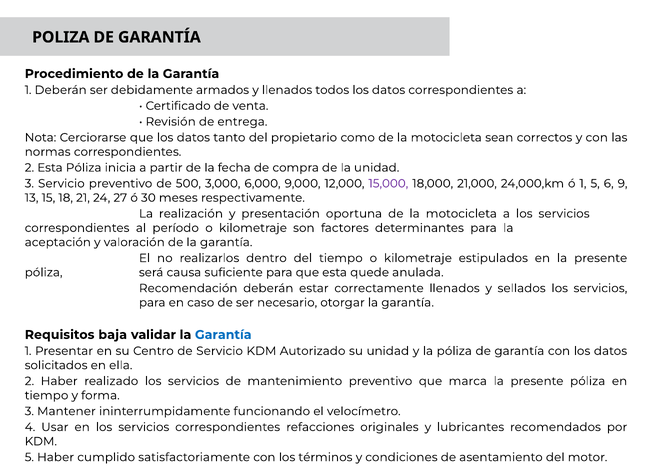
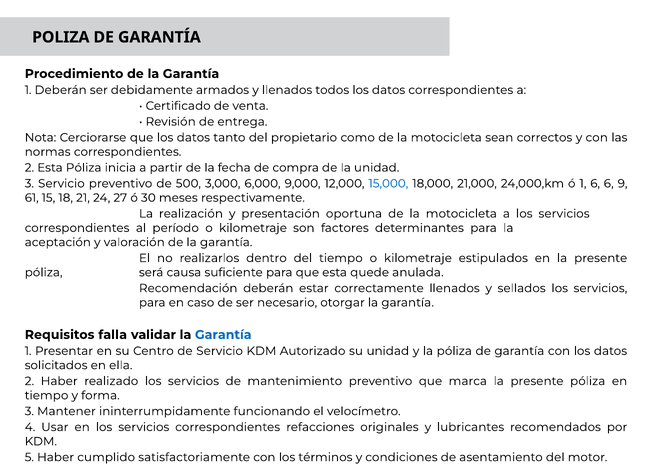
15,000 colour: purple -> blue (388, 183)
1 5: 5 -> 6 (595, 183)
13: 13 -> 61 (32, 198)
baja: baja -> falla (113, 335)
